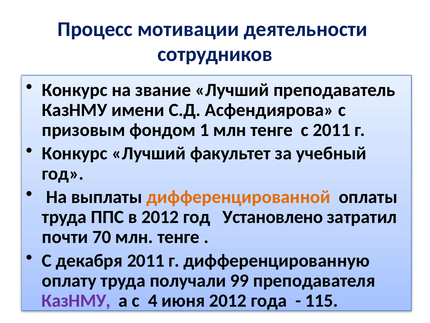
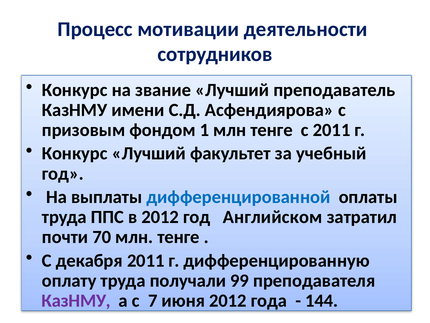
дифференцированной colour: orange -> blue (238, 197)
Установлено: Установлено -> Английском (273, 217)
4: 4 -> 7 (153, 300)
115: 115 -> 144 (322, 300)
